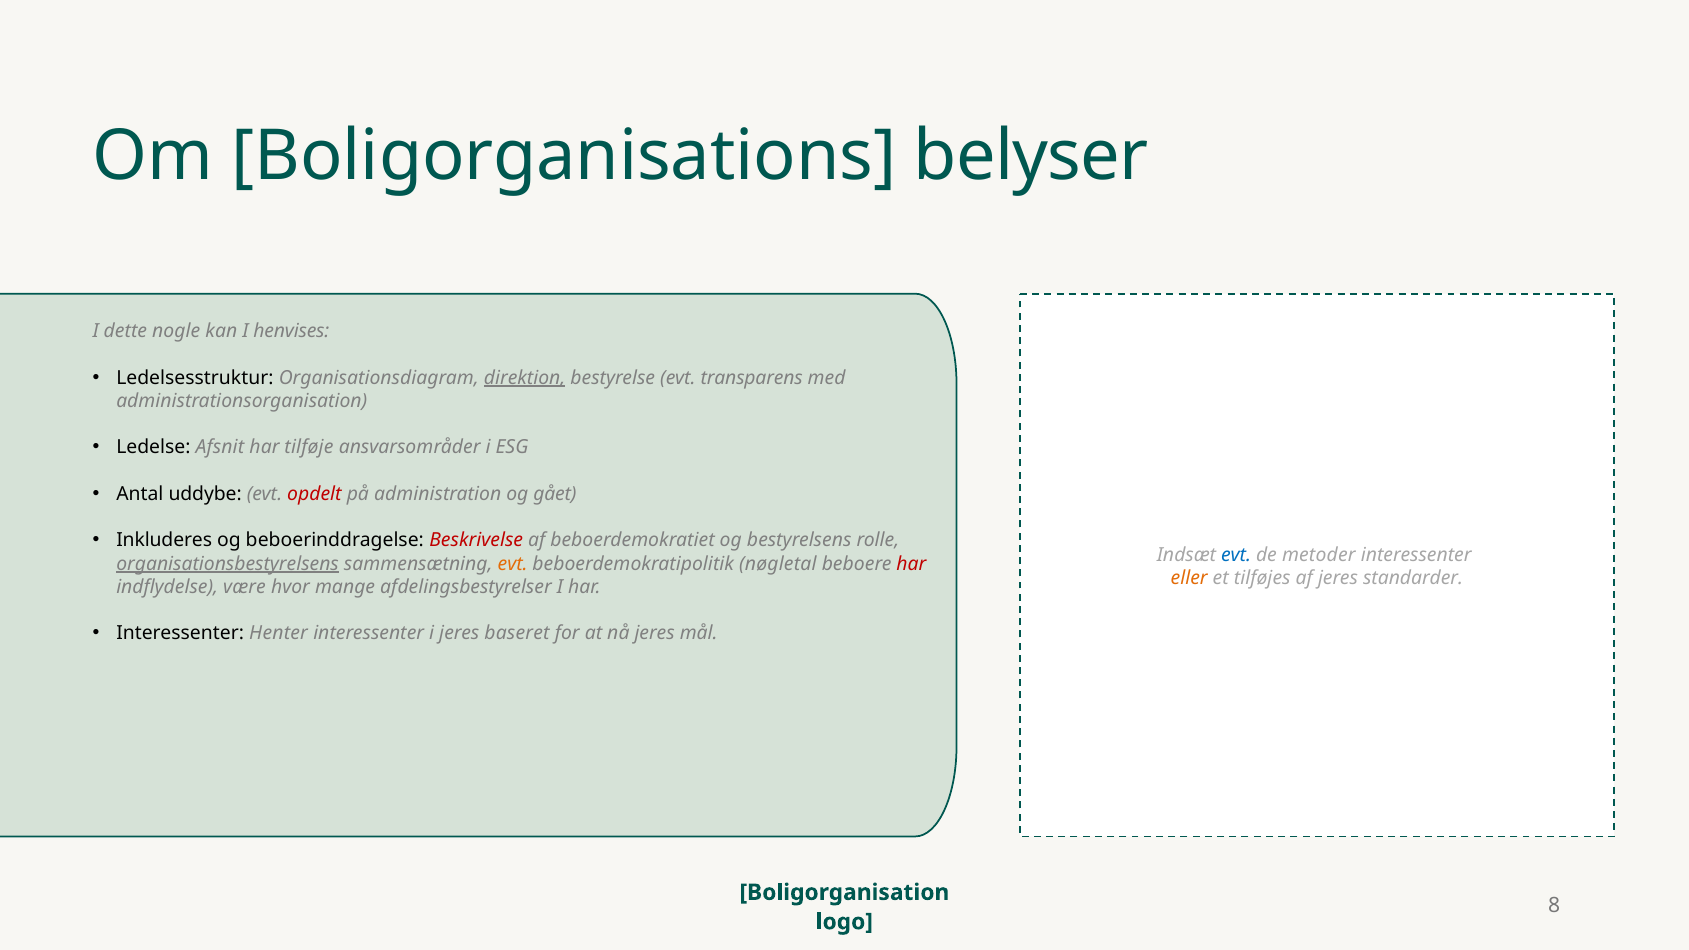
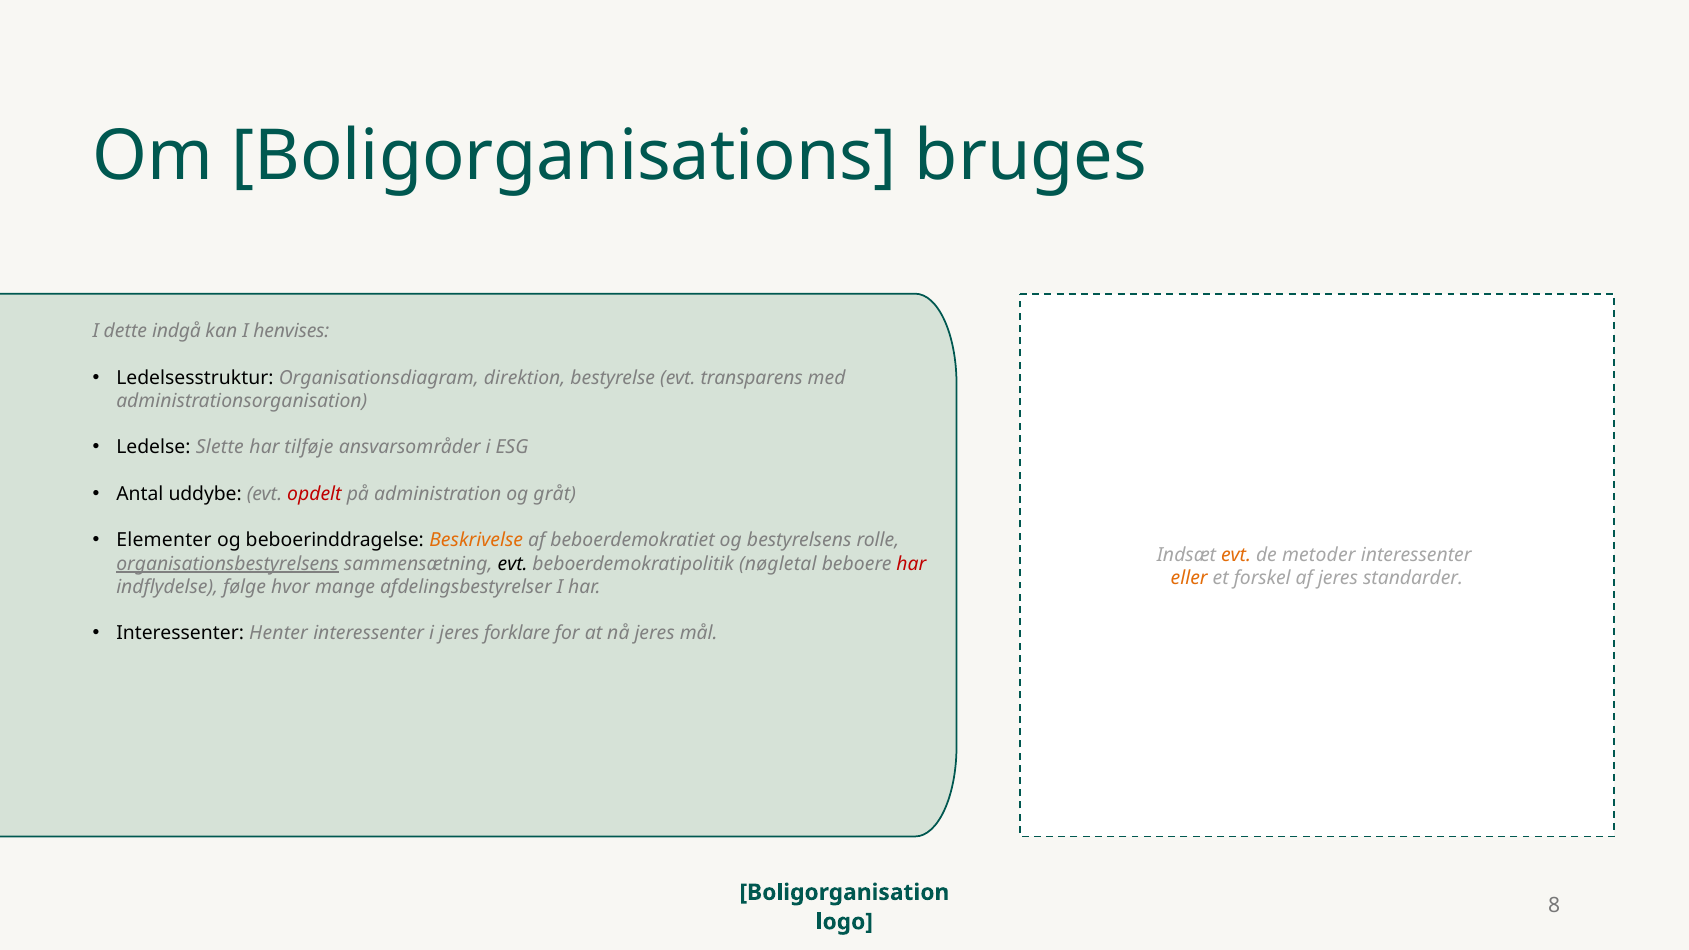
belyser: belyser -> bruges (1031, 156)
nogle: nogle -> indgå (176, 331)
direktion underline: present -> none (525, 378)
Afsnit: Afsnit -> Slette (220, 447)
gået: gået -> gråt (555, 494)
Inkluderes: Inkluderes -> Elementer (164, 540)
Beskrivelse colour: red -> orange (476, 540)
evt colour: blue -> orange (1236, 555)
evt colour: orange -> black (513, 564)
tilføjes: tilføjes -> forskel (1262, 578)
være: være -> følge (245, 587)
baseret: baseret -> forklare (517, 633)
